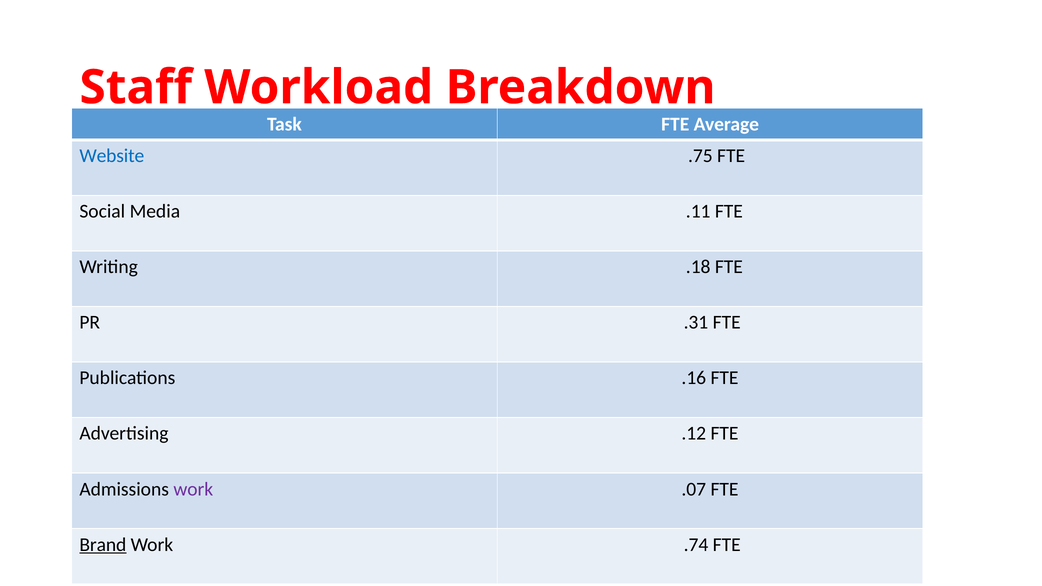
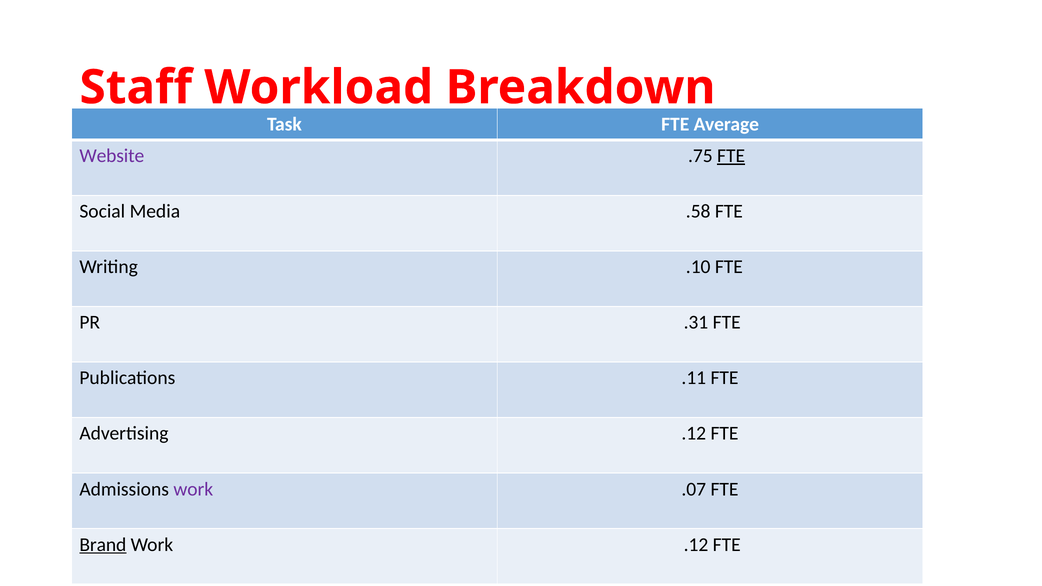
Website colour: blue -> purple (112, 156)
FTE underline: none -> present (731, 156)
.11: .11 -> .58 (698, 211)
.18: .18 -> .10 (698, 267)
.16: .16 -> .11 (694, 378)
Work .74: .74 -> .12 (696, 545)
